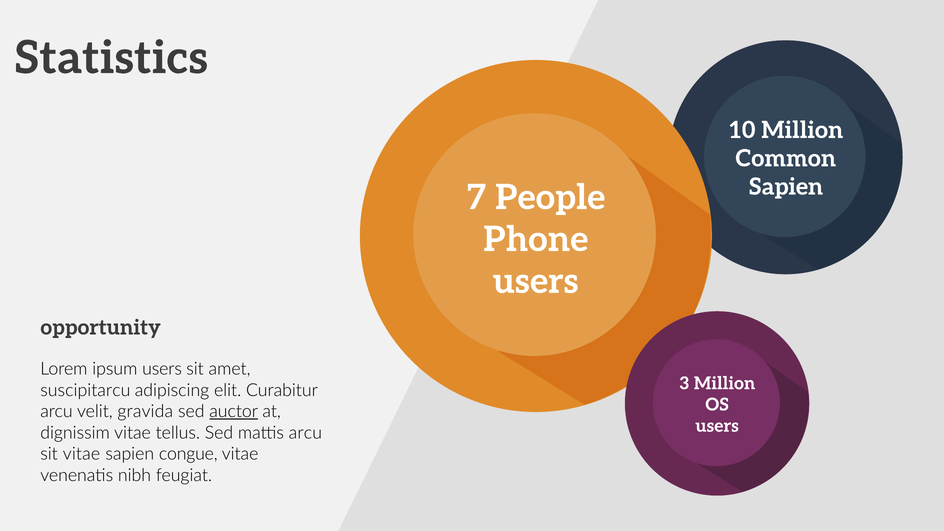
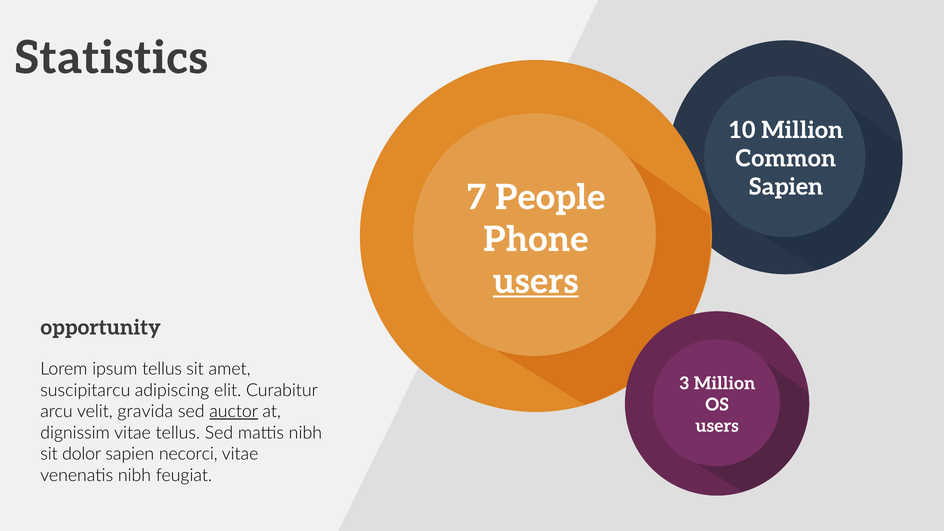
users underline: none -> present (536, 281)
ipsum users: users -> tellus (162, 369)
mattis arcu: arcu -> nibh (305, 433)
sit vitae: vitae -> dolor (82, 454)
congue: congue -> necorci (188, 454)
